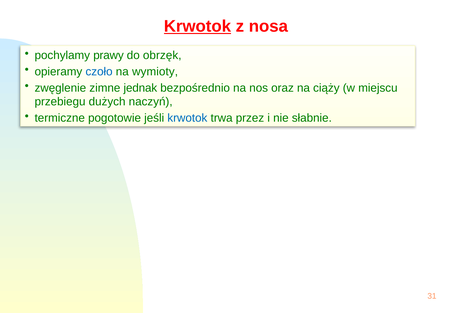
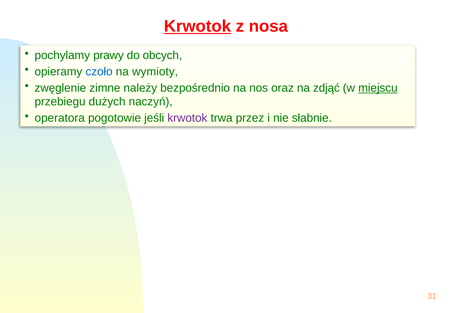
obrzęk: obrzęk -> obcych (162, 55)
jednak: jednak -> należy (140, 88)
ciąży: ciąży -> zdjąć (326, 88)
miejscu underline: none -> present (378, 88)
termiczne: termiczne -> operatora (60, 118)
krwotok colour: blue -> purple (187, 118)
